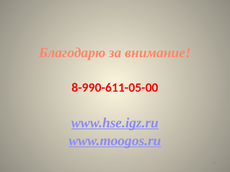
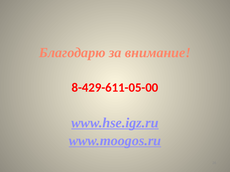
8-990-611-05-00: 8-990-611-05-00 -> 8-429-611-05-00 (115, 88)
